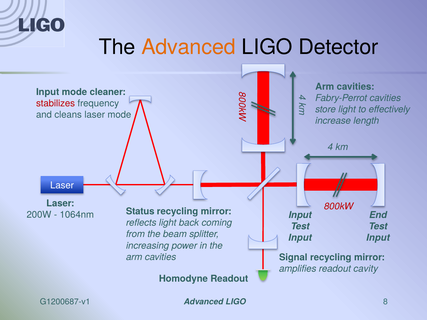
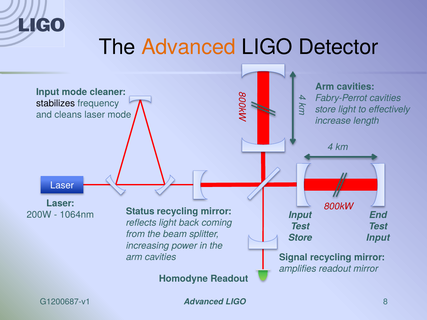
stabilizes colour: red -> black (56, 103)
Input: Input -> Store (300, 238)
readout cavity: cavity -> mirror (366, 269)
